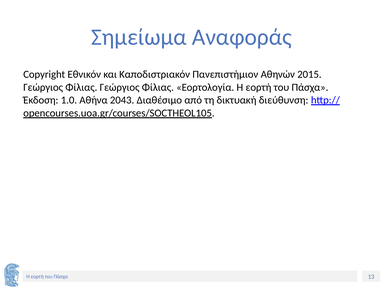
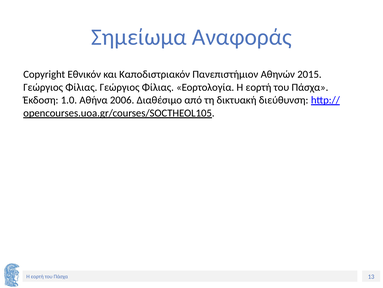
2043: 2043 -> 2006 (122, 100)
